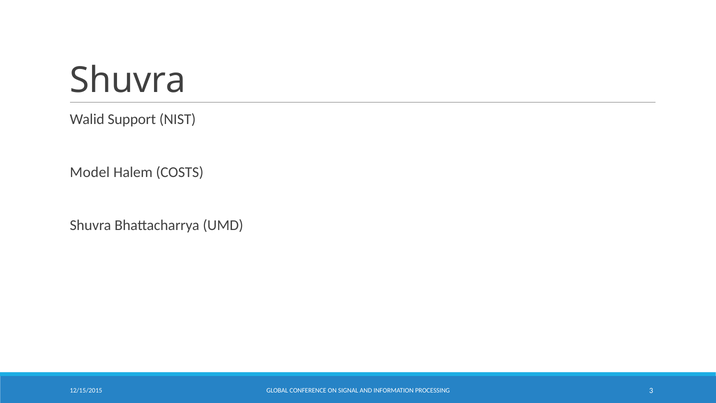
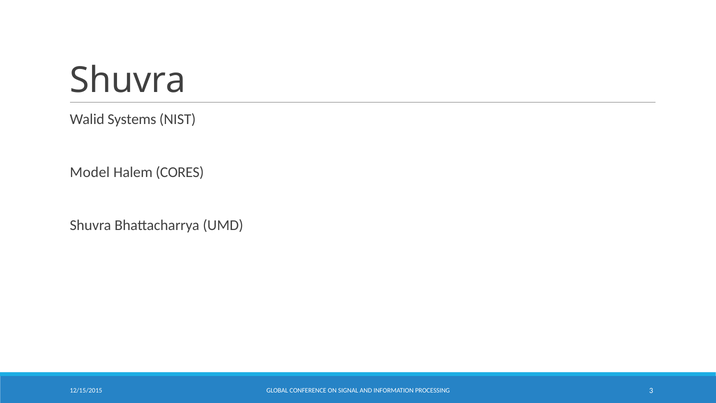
Support: Support -> Systems (132, 119)
COSTS: COSTS -> CORES (180, 172)
